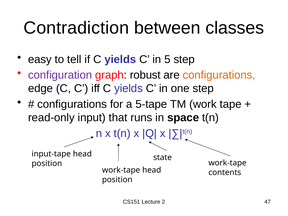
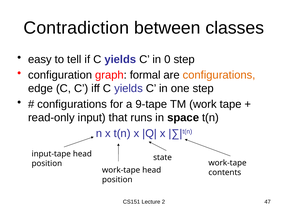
5: 5 -> 0 (167, 59)
configuration colour: purple -> black (60, 75)
robust: robust -> formal (145, 75)
5-tape: 5-tape -> 9-tape (151, 104)
